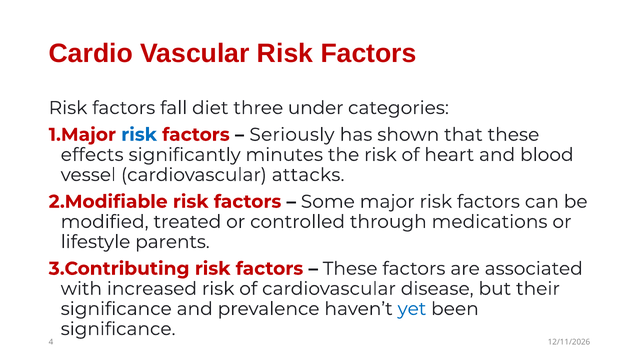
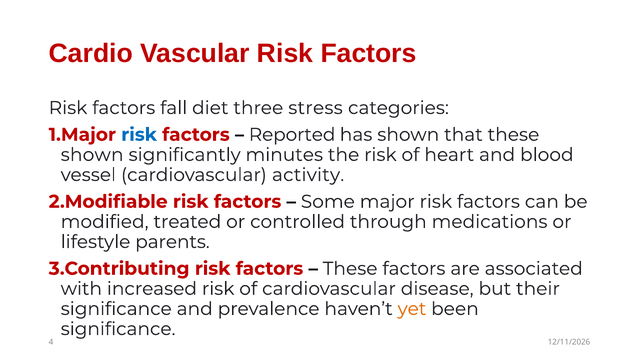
under: under -> stress (316, 108)
Seriously: Seriously -> Reported (292, 135)
effects: effects -> shown (92, 155)
attacks: attacks -> activity (308, 175)
yet colour: blue -> orange (412, 309)
